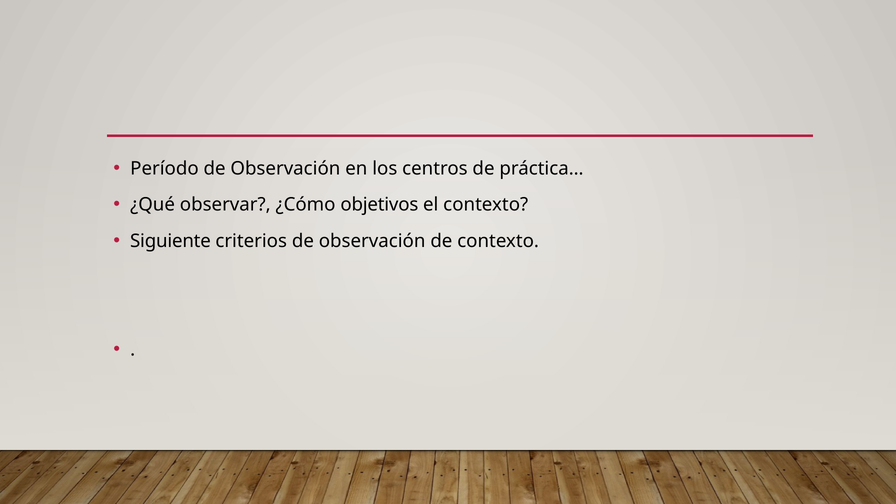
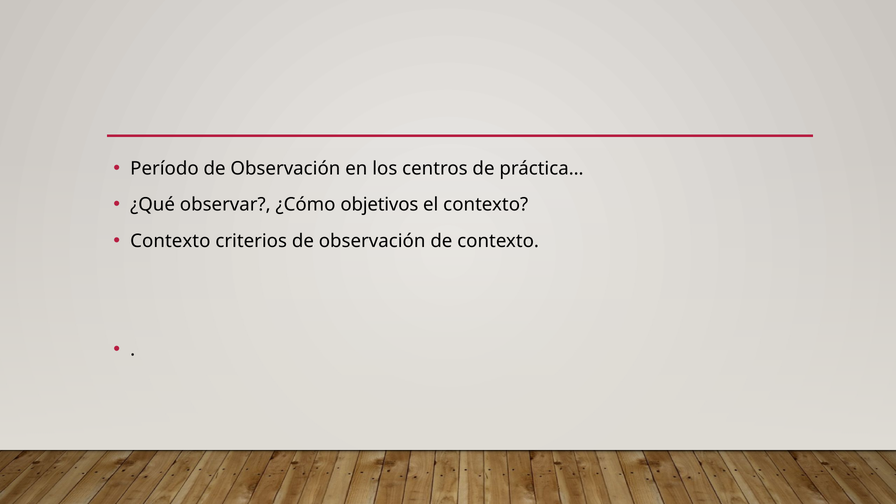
Siguiente: Siguiente -> Contexto (170, 241)
